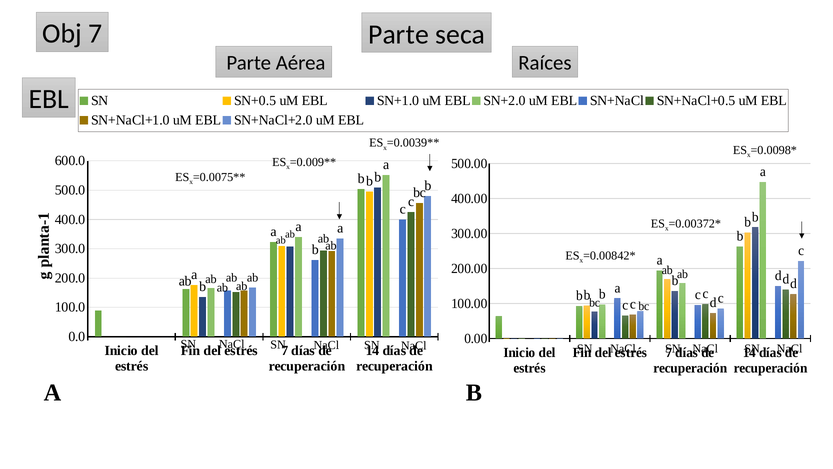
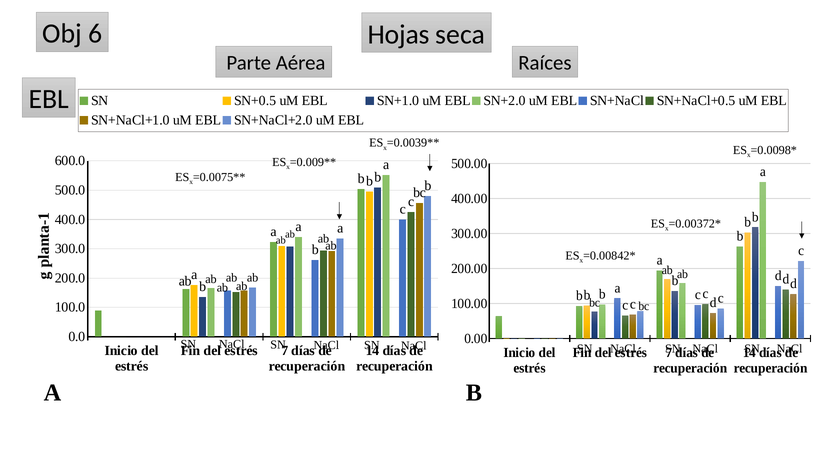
Obj 7: 7 -> 6 (95, 34)
Parte: Parte -> Hojas (399, 35)
